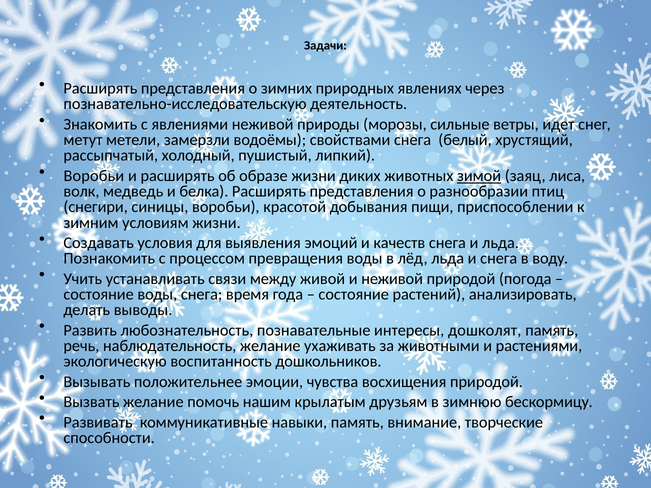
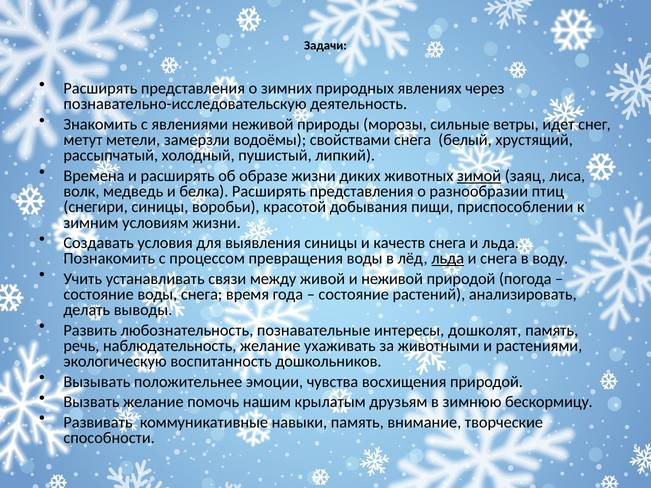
Воробьи: Воробьи -> Времена (94, 176)
выявления эмоций: эмоций -> синицы (331, 243)
льда underline: none -> present (448, 259)
